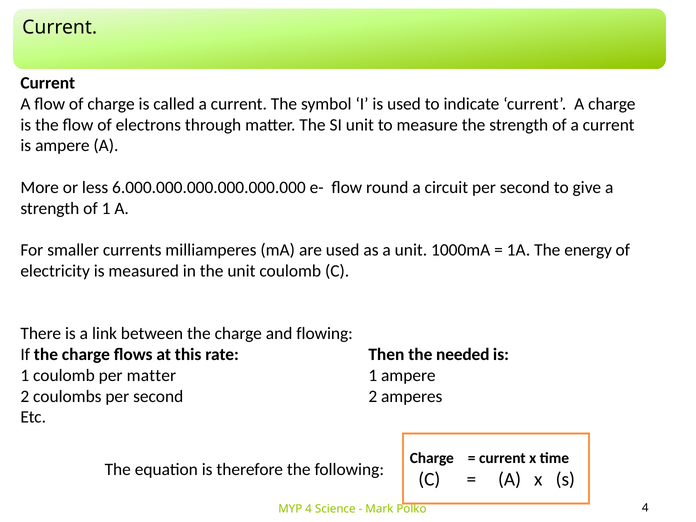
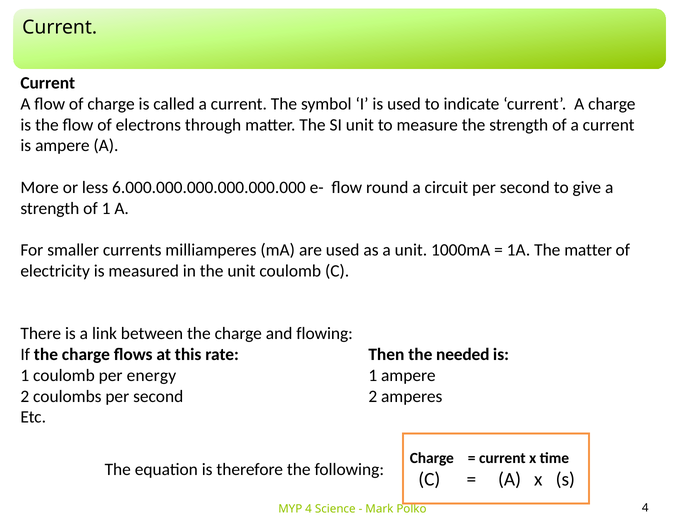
The energy: energy -> matter (588, 250)
per matter: matter -> energy (151, 375)
